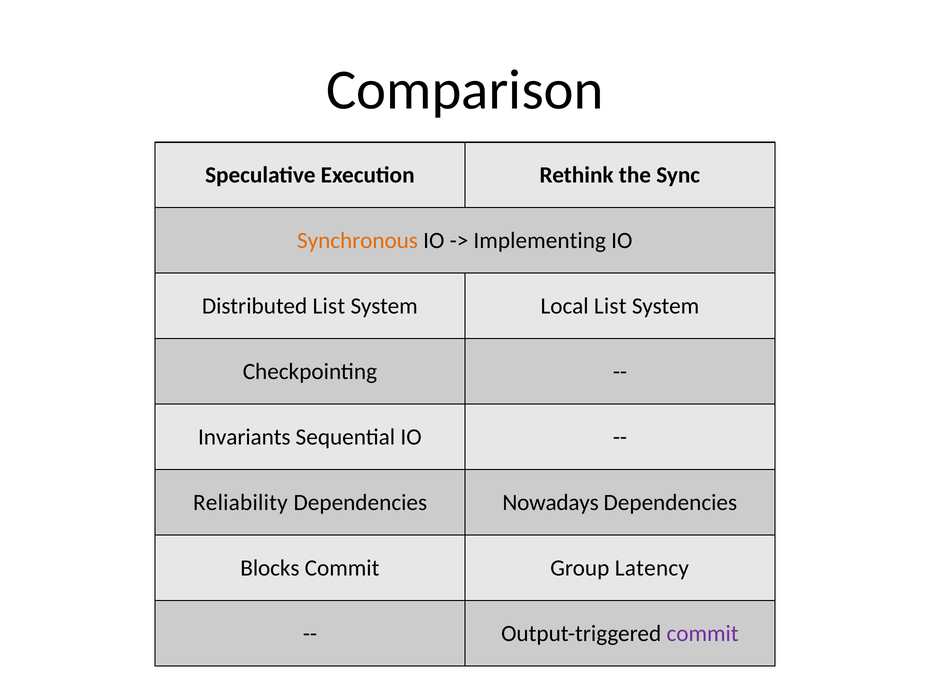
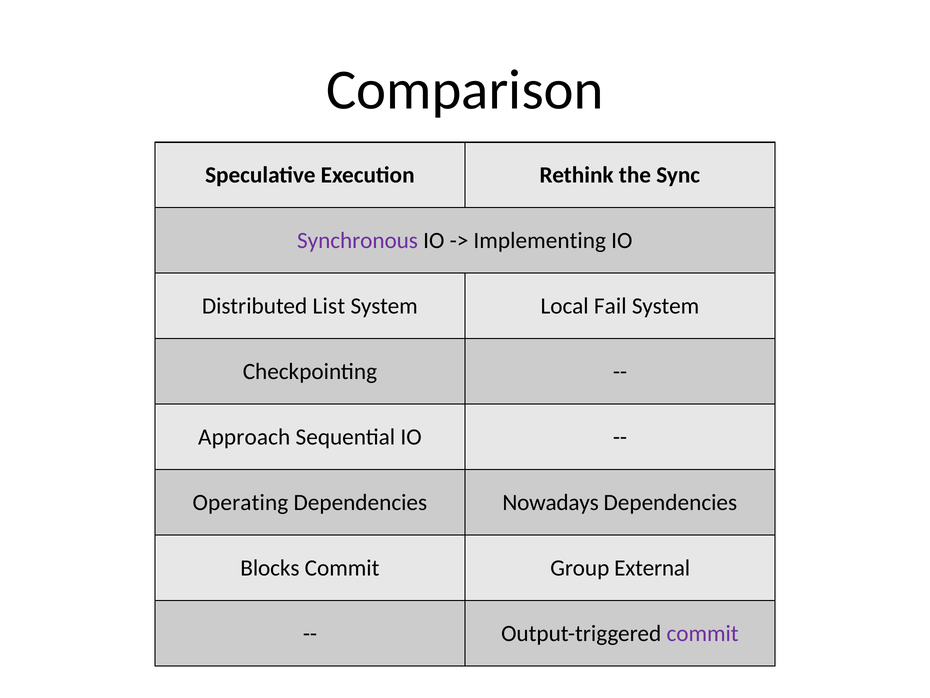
Synchronous colour: orange -> purple (358, 241)
Local List: List -> Fail (610, 306)
Invariants: Invariants -> Approach (244, 437)
Reliability: Reliability -> Operating (240, 502)
Latency: Latency -> External (652, 568)
